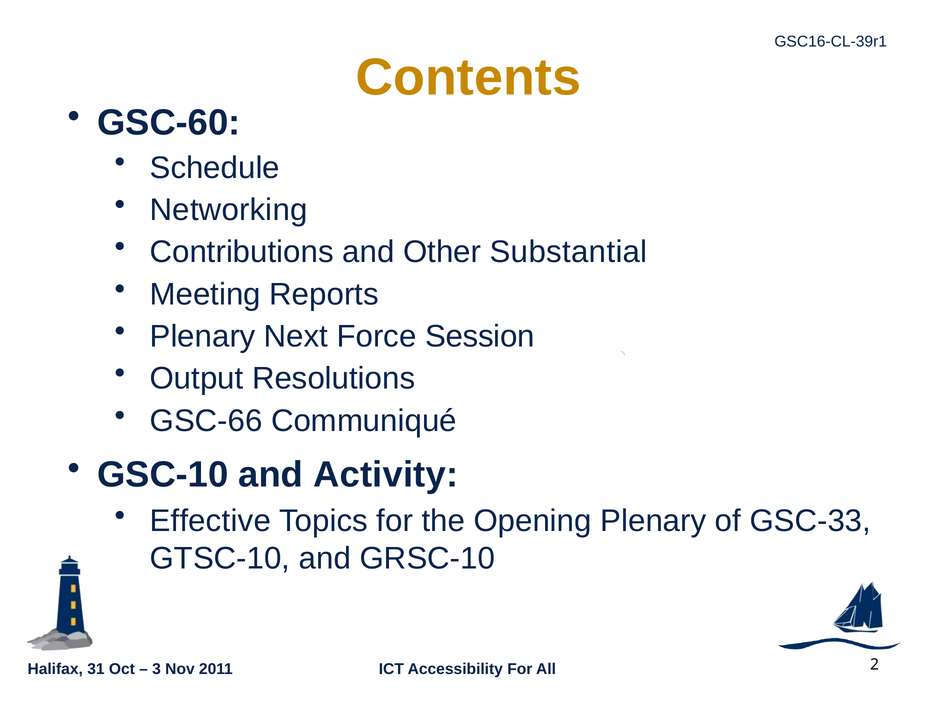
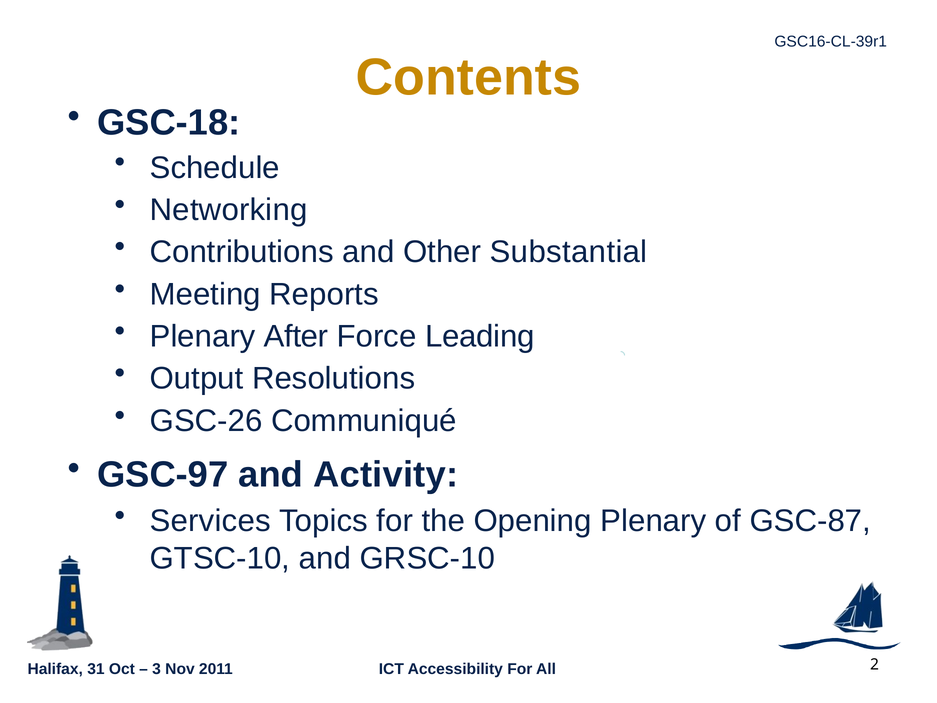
GSC-60: GSC-60 -> GSC-18 (169, 123)
Next: Next -> After (296, 336)
Session: Session -> Leading (480, 336)
GSC-66: GSC-66 -> GSC-26 (206, 421)
GSC-10: GSC-10 -> GSC-97 (163, 474)
Effective: Effective -> Services (210, 521)
GSC-33: GSC-33 -> GSC-87 (810, 521)
